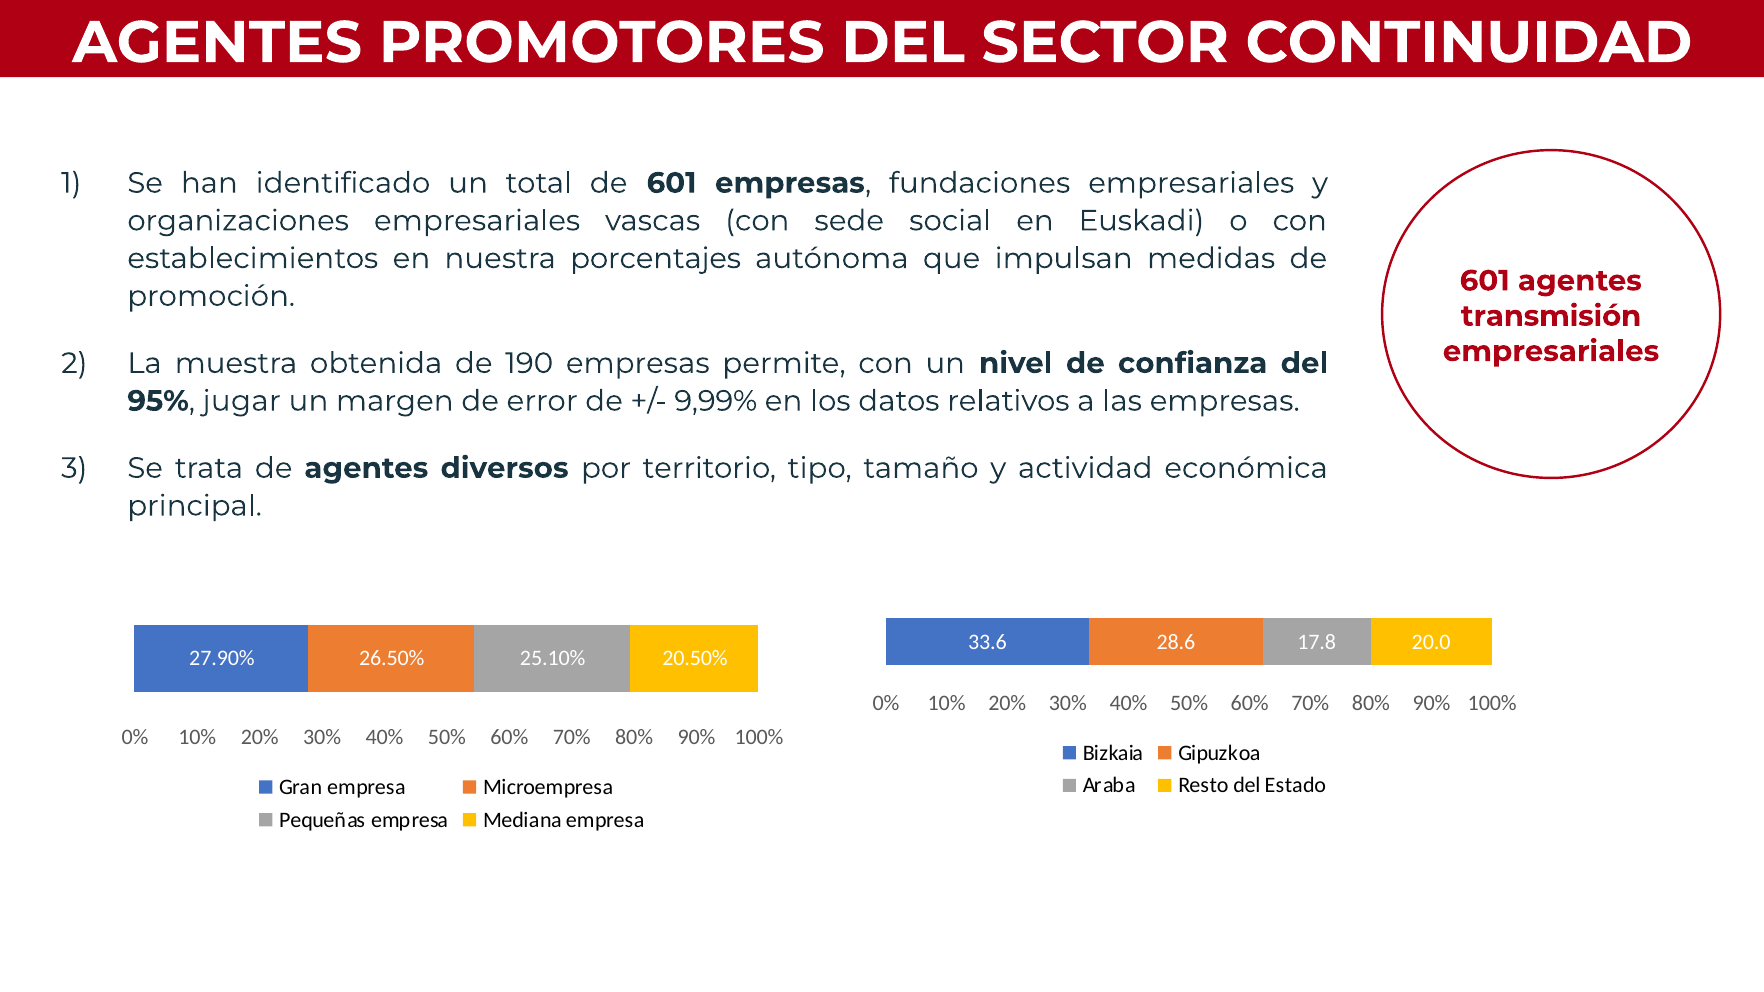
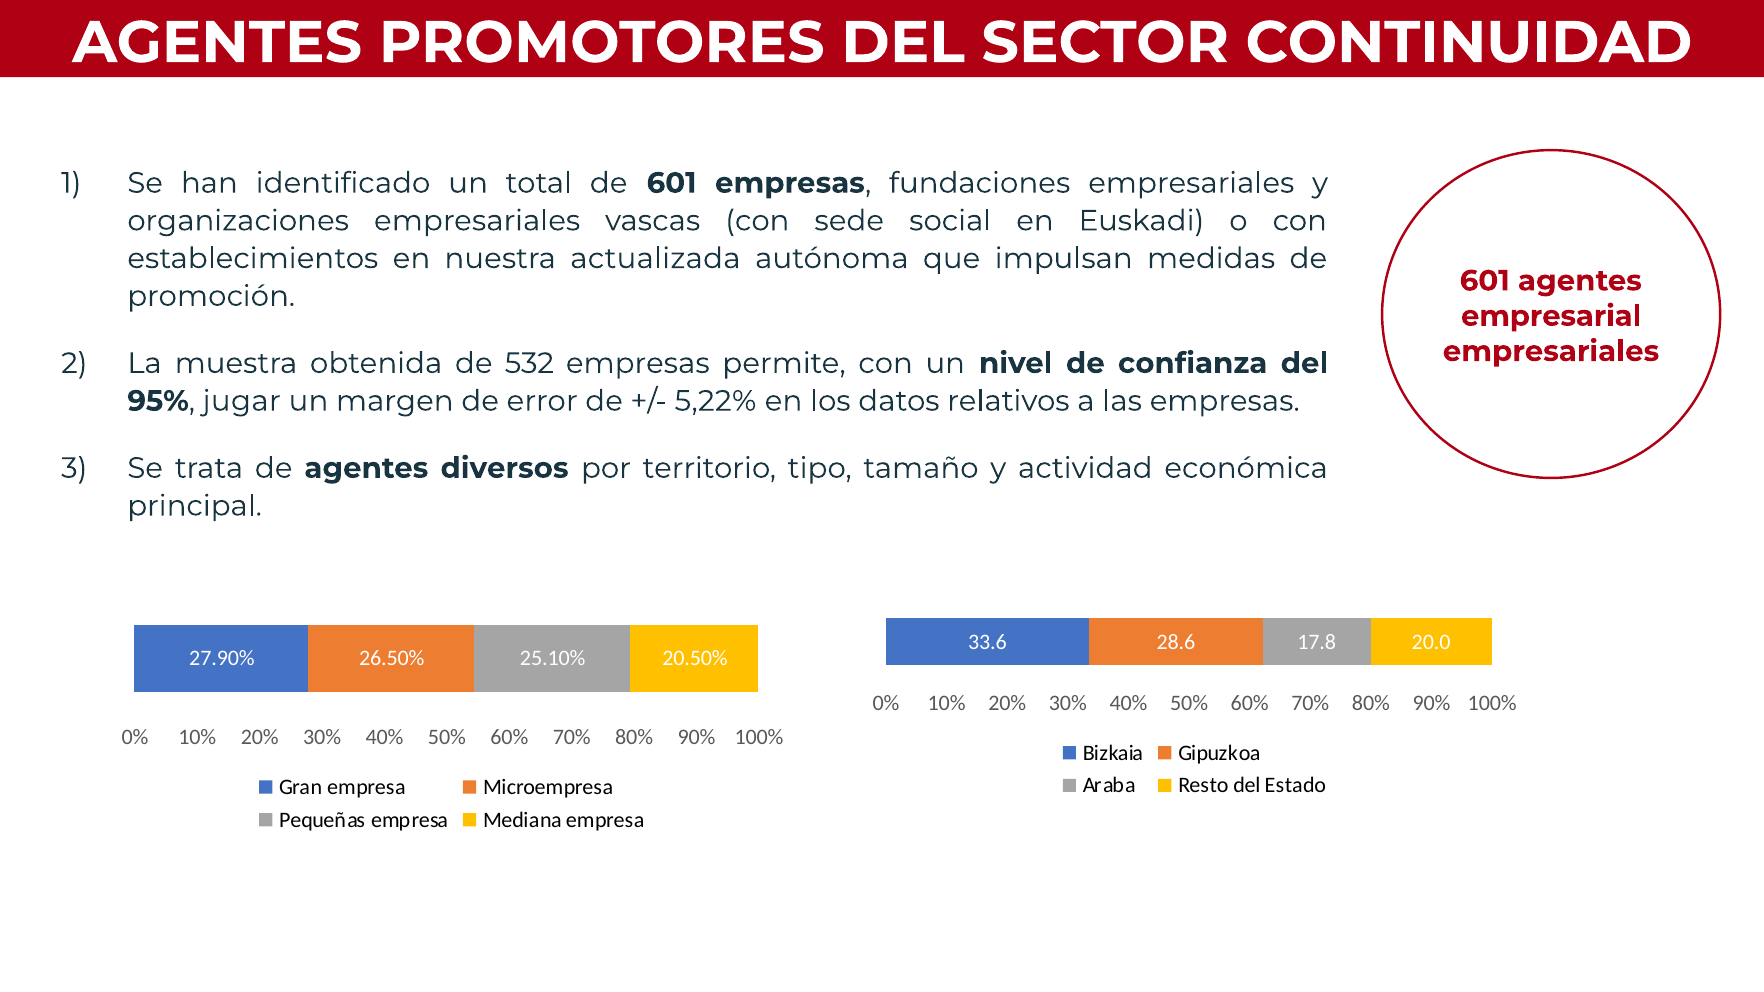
porcentajes: porcentajes -> actualizada (655, 259)
transmisión: transmisión -> empresarial (1551, 316)
190: 190 -> 532 (529, 363)
9,99%: 9,99% -> 5,22% (715, 401)
